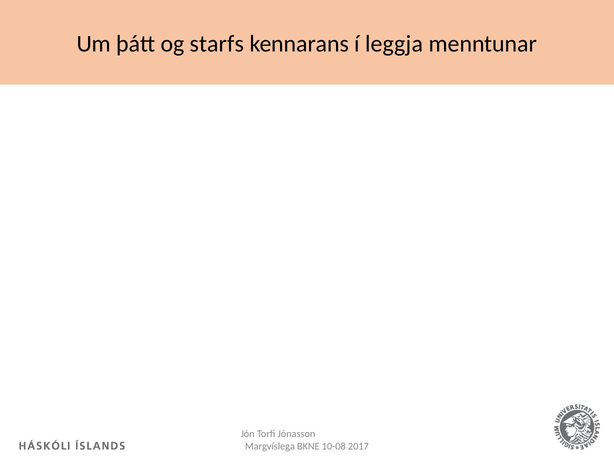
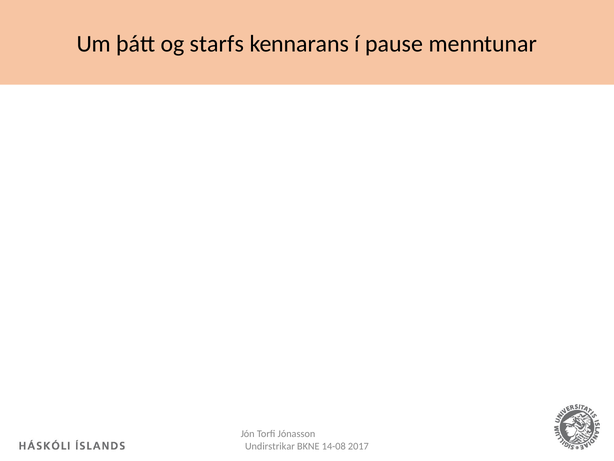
leggja: leggja -> pause (394, 44)
Margvíslega: Margvíslega -> Undirstrikar (270, 446)
10-08: 10-08 -> 14-08 (334, 446)
